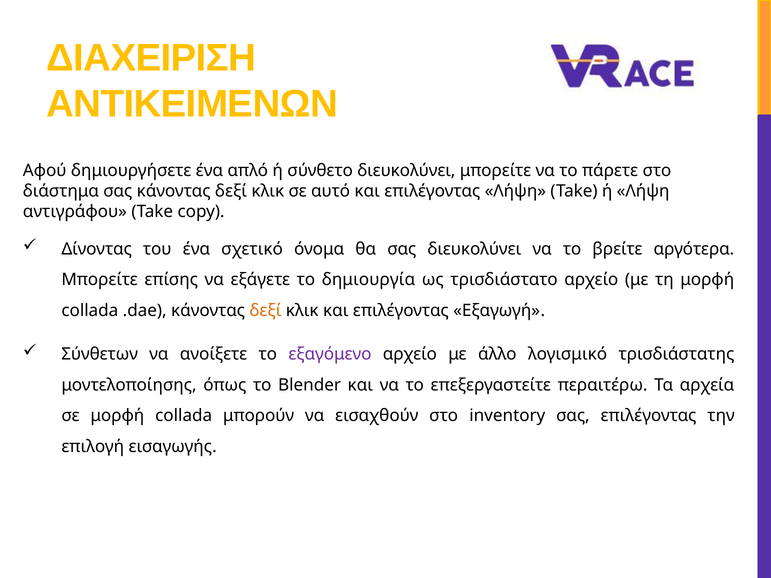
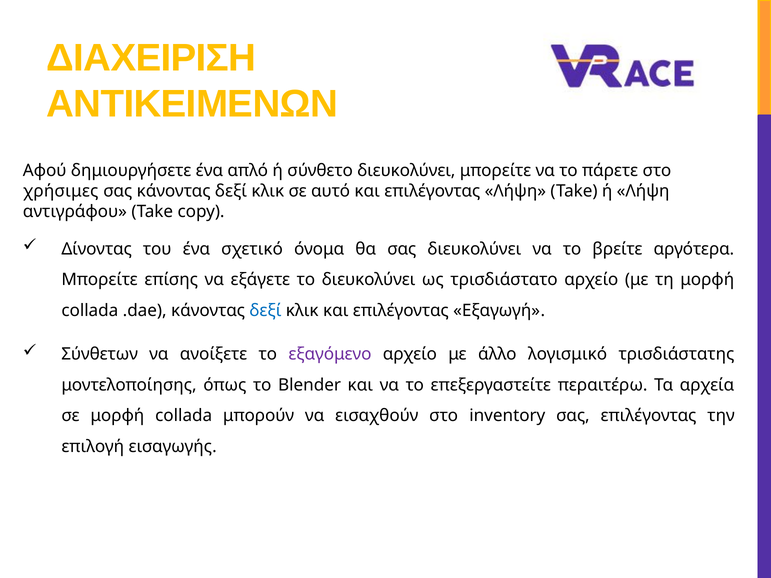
διάστημα: διάστημα -> χρήσιμες (61, 191)
το δημιουργία: δημιουργία -> διευκολύνει (369, 280)
δεξί colour: orange -> blue (265, 311)
